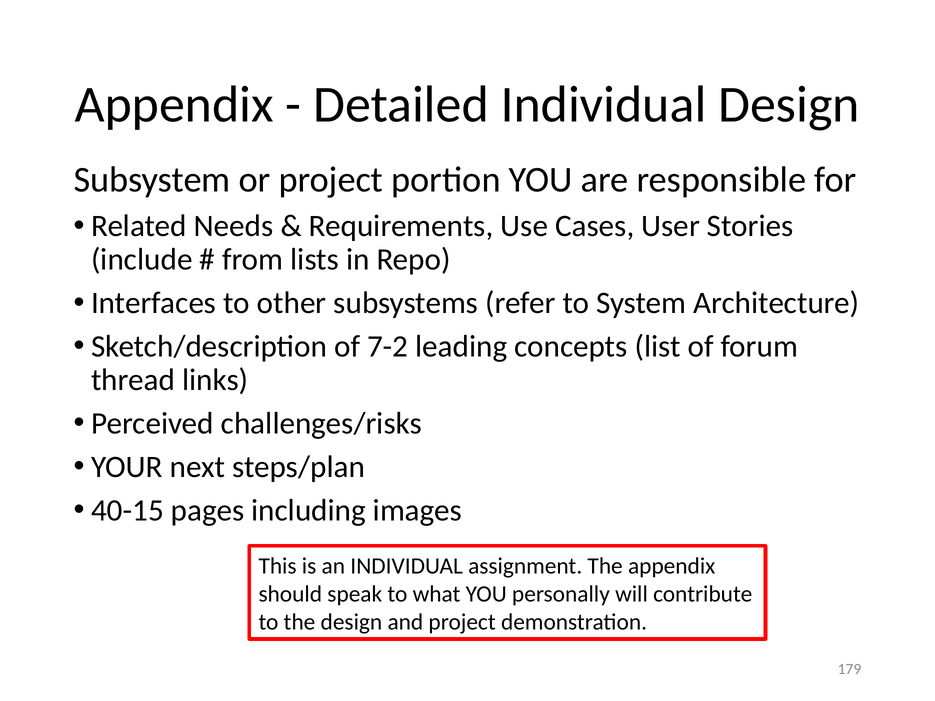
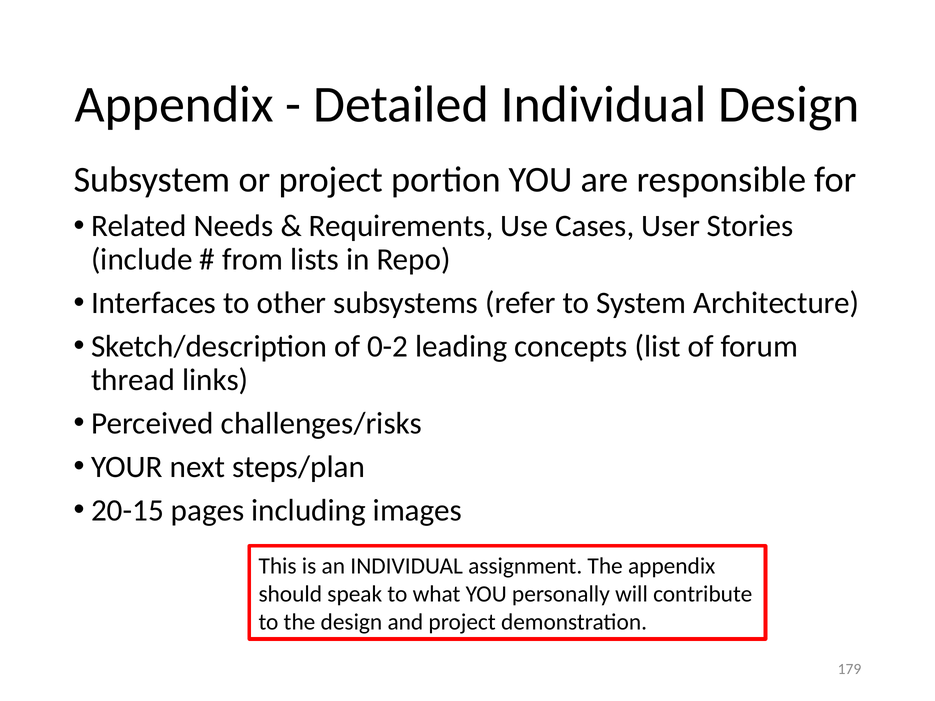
7-2: 7-2 -> 0-2 (388, 347)
40-15: 40-15 -> 20-15 (127, 510)
